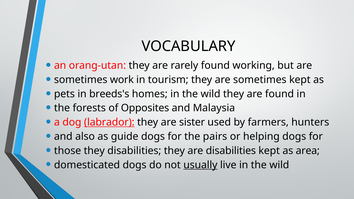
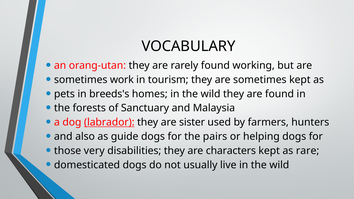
Opposites: Opposites -> Sanctuary (145, 108)
those they: they -> very (94, 151)
are disabilities: disabilities -> characters (231, 151)
area: area -> rare (308, 151)
usually underline: present -> none (200, 165)
